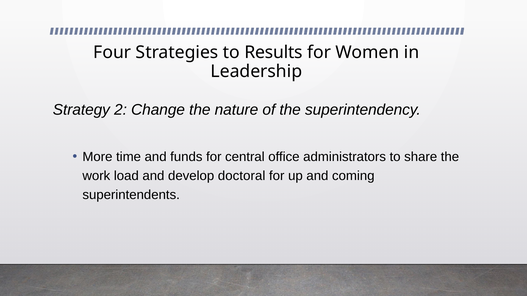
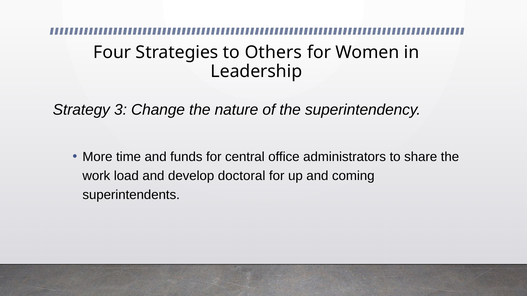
Results: Results -> Others (273, 53)
2: 2 -> 3 (121, 110)
